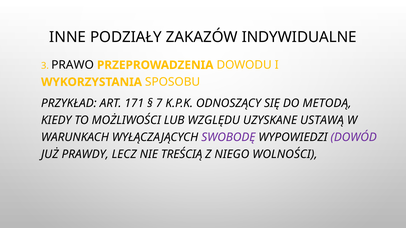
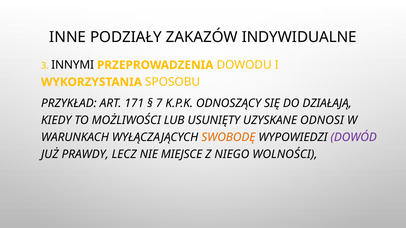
PRAWO: PRAWO -> INNYMI (73, 65)
METODĄ: METODĄ -> DZIAŁAJĄ (327, 103)
WZGLĘDU: WZGLĘDU -> USUNIĘTY (214, 120)
USTAWĄ: USTAWĄ -> ODNOSI (322, 120)
SWOBODĘ colour: purple -> orange (228, 137)
TREŚCIĄ: TREŚCIĄ -> MIEJSCE (182, 154)
